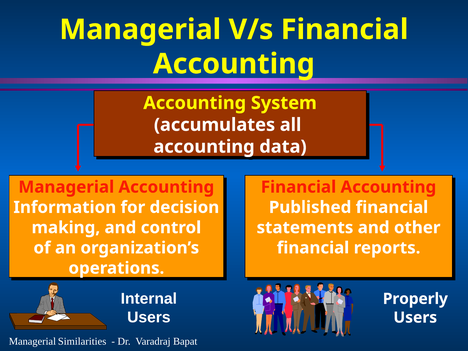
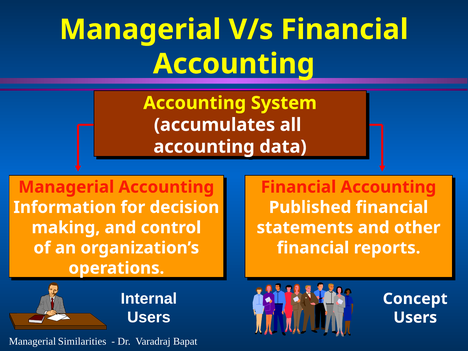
Properly: Properly -> Concept (415, 299)
